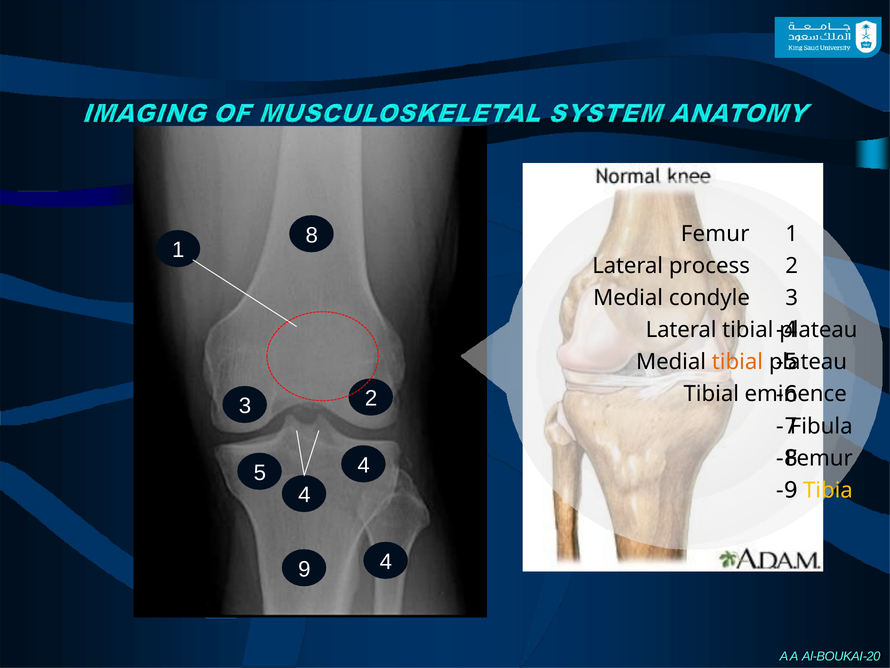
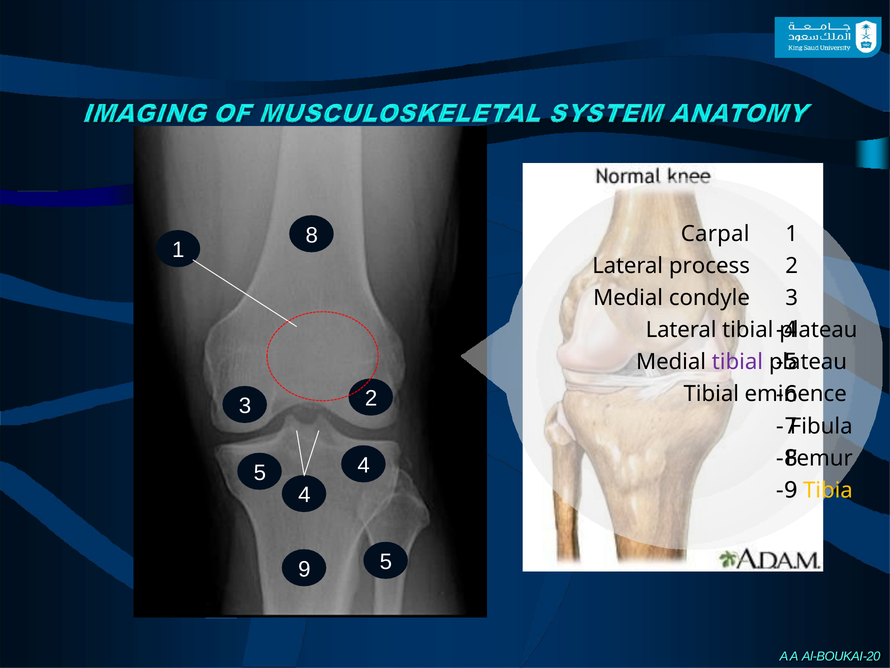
Femur: Femur -> Carpal (715, 234)
tibial colour: orange -> purple (737, 362)
9 4: 4 -> 5 (386, 561)
